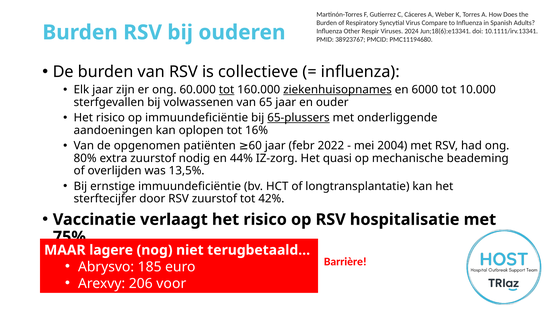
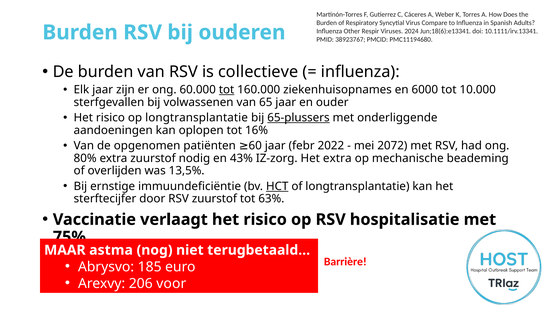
ziekenhuisopnames underline: present -> none (338, 90)
op immuundeficiëntie: immuundeficiëntie -> longtransplantatie (197, 118)
2004: 2004 -> 2072 (392, 146)
44%: 44% -> 43% (241, 158)
Het quasi: quasi -> extra (337, 158)
HCT underline: none -> present (277, 186)
42%: 42% -> 63% (271, 199)
lagere: lagere -> astma (111, 250)
